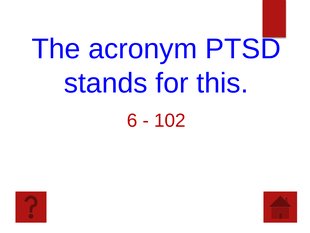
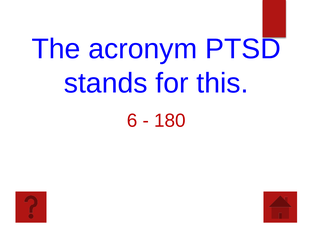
102: 102 -> 180 (170, 120)
